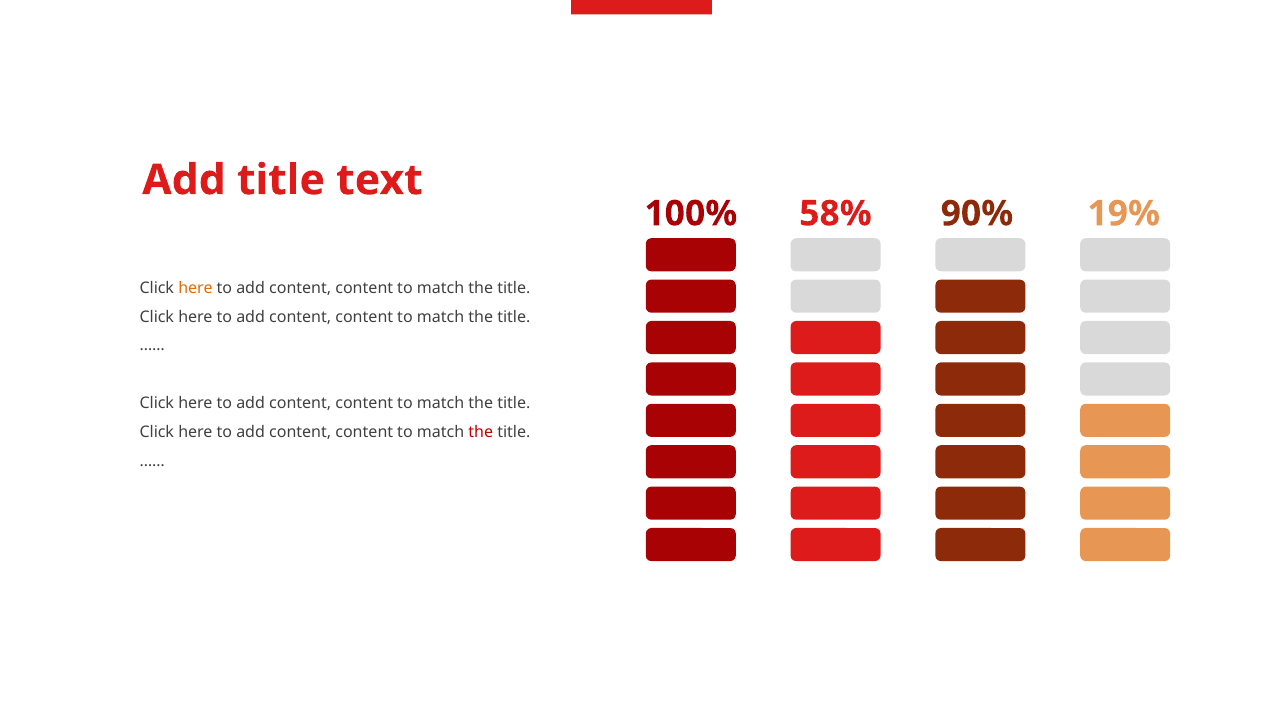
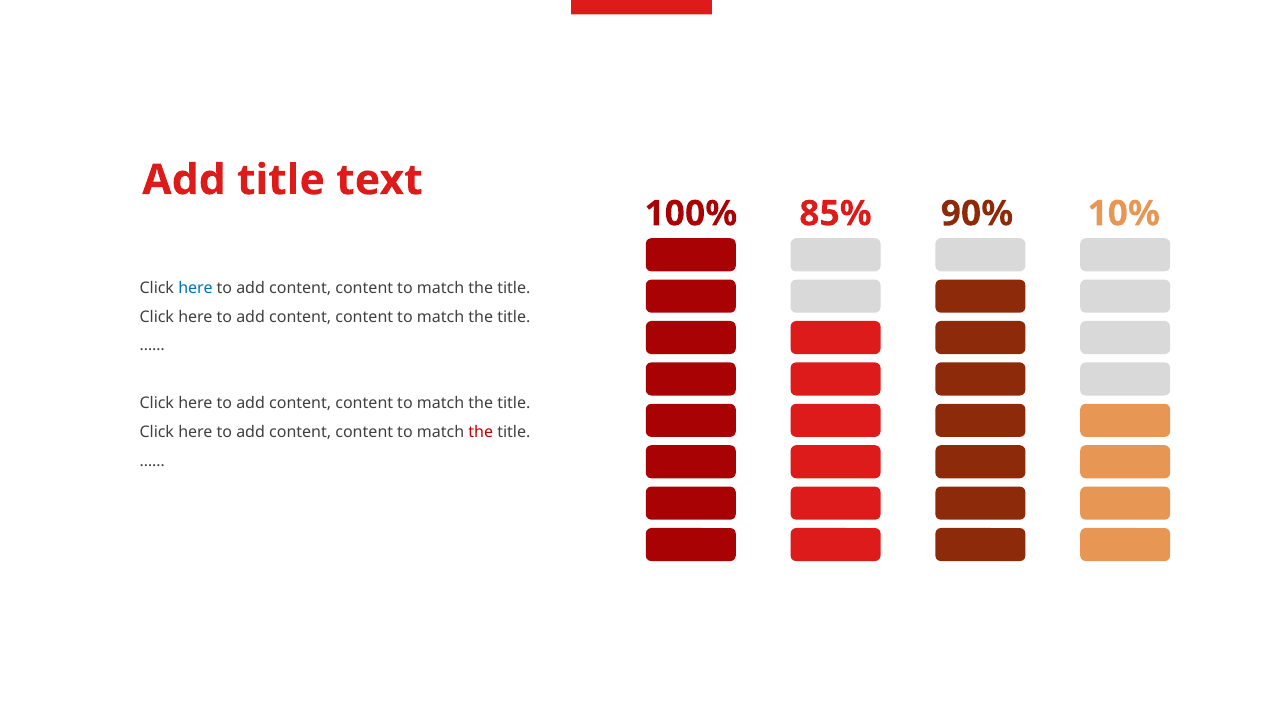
58%: 58% -> 85% (835, 214)
19%: 19% -> 10% (1124, 214)
here colour: orange -> blue (195, 288)
